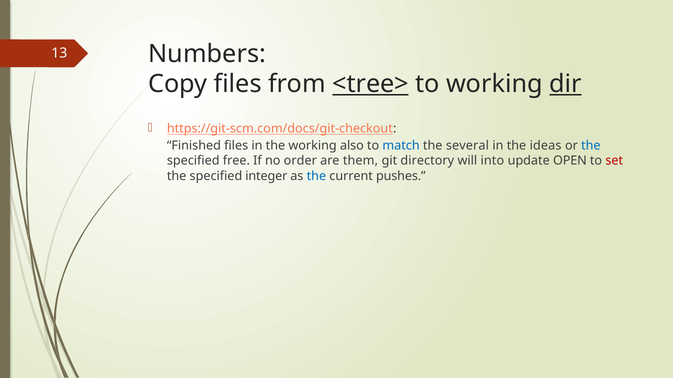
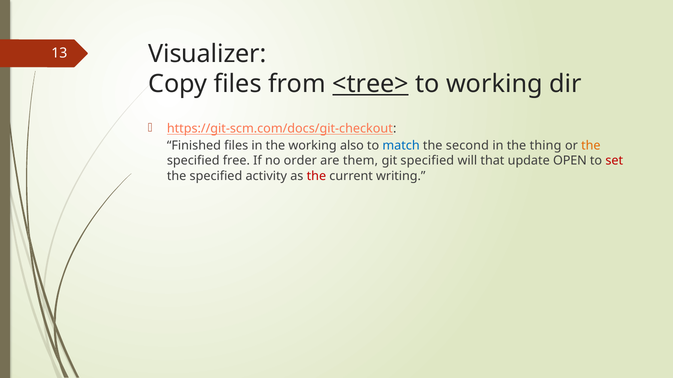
Numbers: Numbers -> Visualizer (207, 54)
dir underline: present -> none (565, 84)
several: several -> second (467, 146)
ideas: ideas -> thing (546, 146)
the colour: blue -> orange (591, 146)
git directory: directory -> specified (427, 161)
into: into -> that (492, 161)
integer: integer -> activity (266, 176)
the colour: blue -> red (316, 176)
pushes: pushes -> writing (401, 176)
